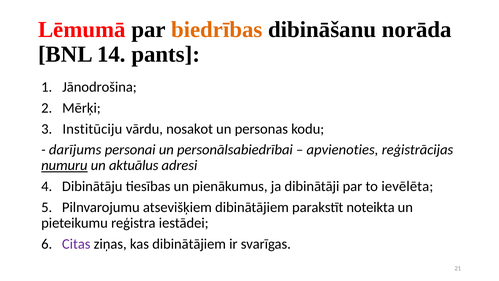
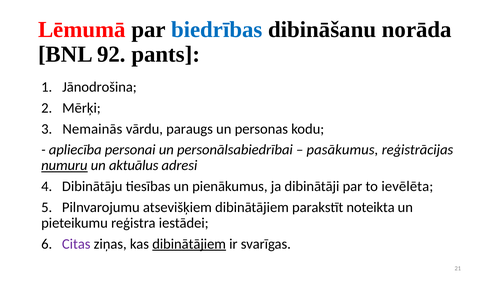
biedrības colour: orange -> blue (217, 30)
14: 14 -> 92 (111, 54)
Institūciju: Institūciju -> Nemainās (92, 129)
nosakot: nosakot -> paraugs (190, 129)
darījums: darījums -> apliecība (75, 150)
apvienoties: apvienoties -> pasākumus (342, 150)
dibinātājiem underline: none -> present (189, 244)
